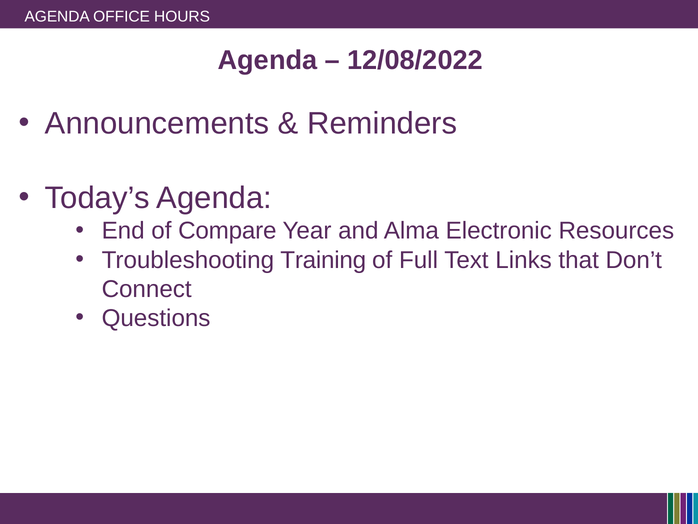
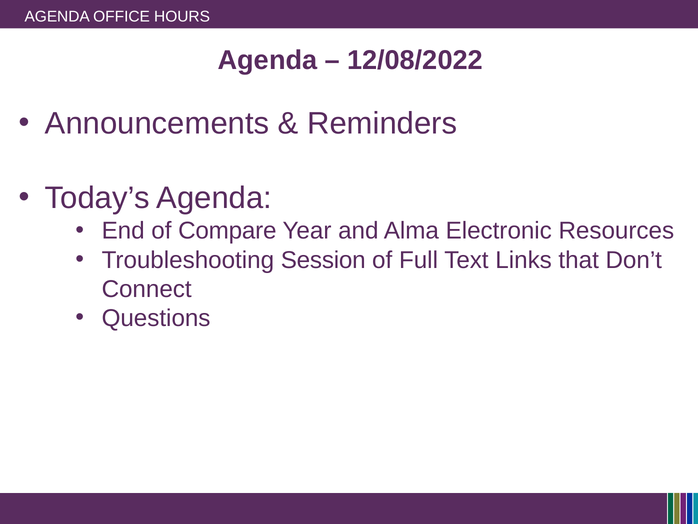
Training: Training -> Session (323, 260)
